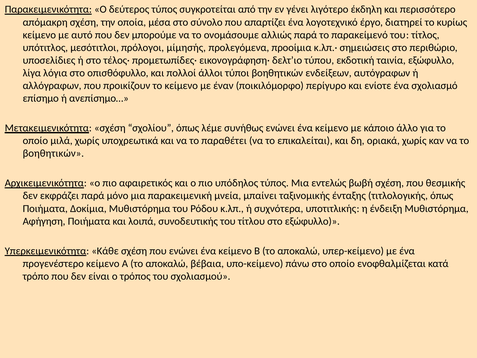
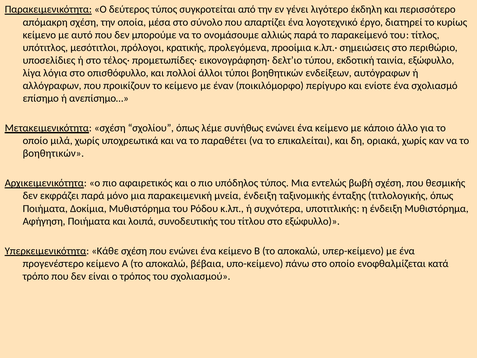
μίμησής: μίμησής -> κρατικής (186, 48)
μνεία μπαίνει: μπαίνει -> ένδειξη (260, 196)
